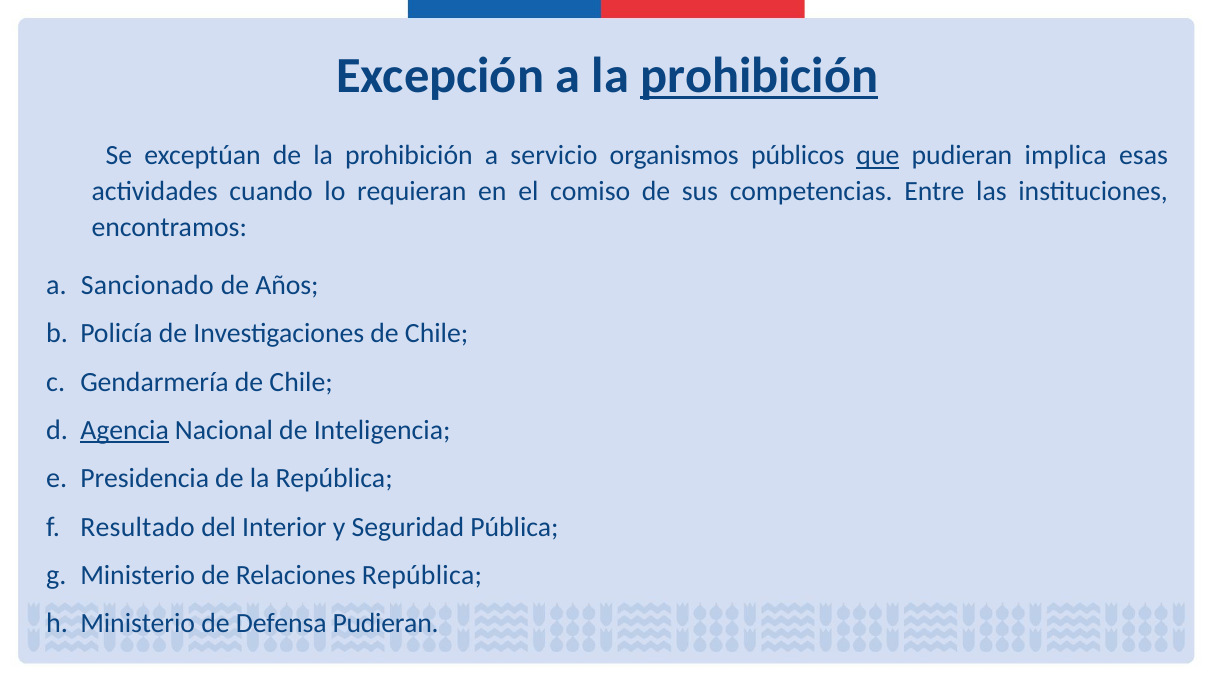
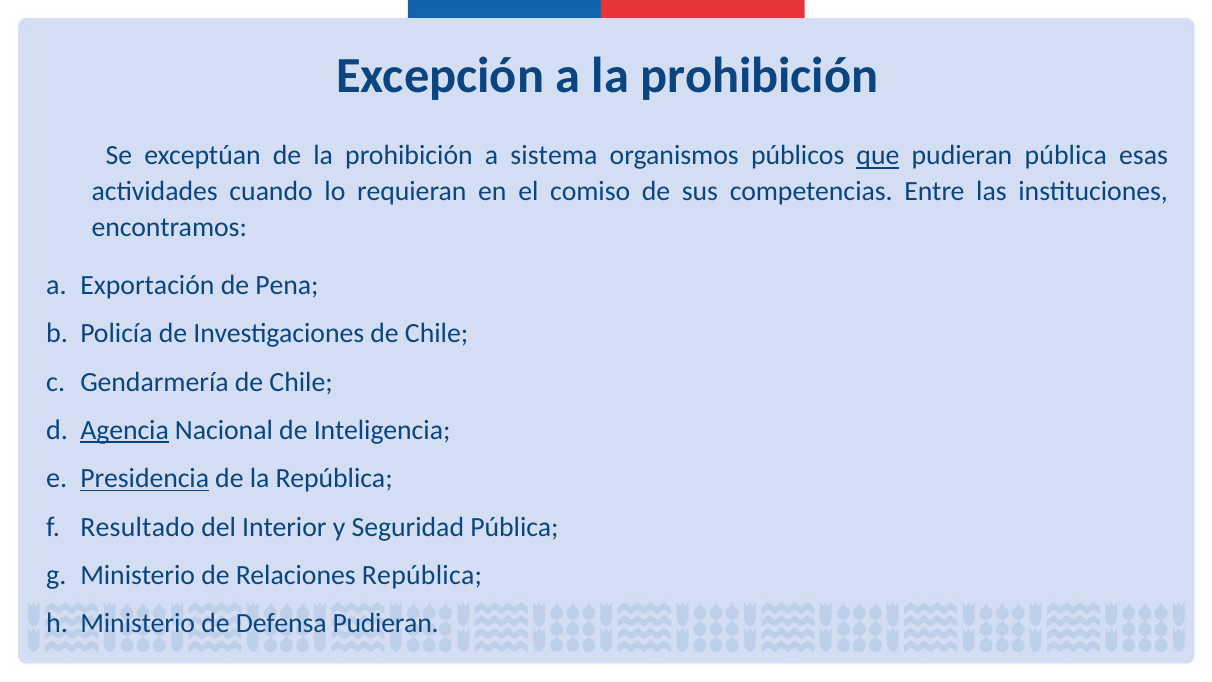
prohibición underline: present -> none (759, 76)
servicio: servicio -> sistema (554, 156)
pudieran implica: implica -> pública (1066, 156)
Sancionado: Sancionado -> Exportación (147, 285)
Años: Años -> Pena (287, 285)
Presidencia underline: none -> present (145, 478)
